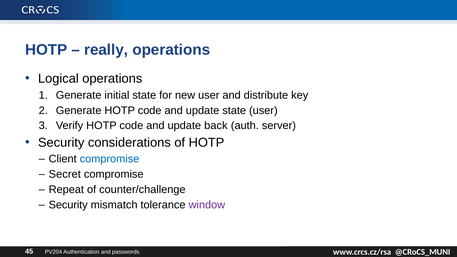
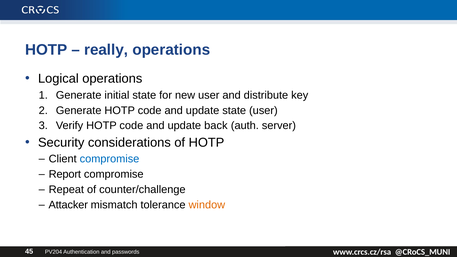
Secret: Secret -> Report (65, 174)
Security: Security -> Attacker (68, 205)
window colour: purple -> orange (207, 205)
